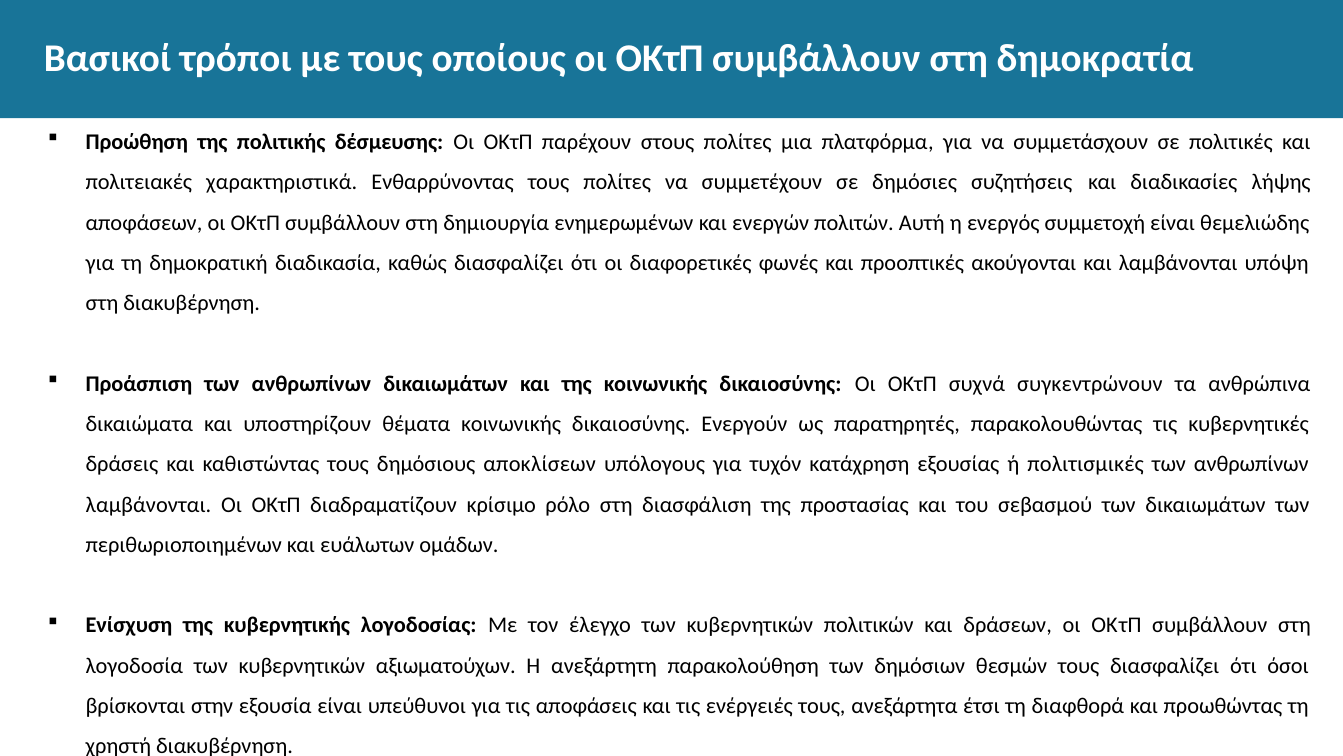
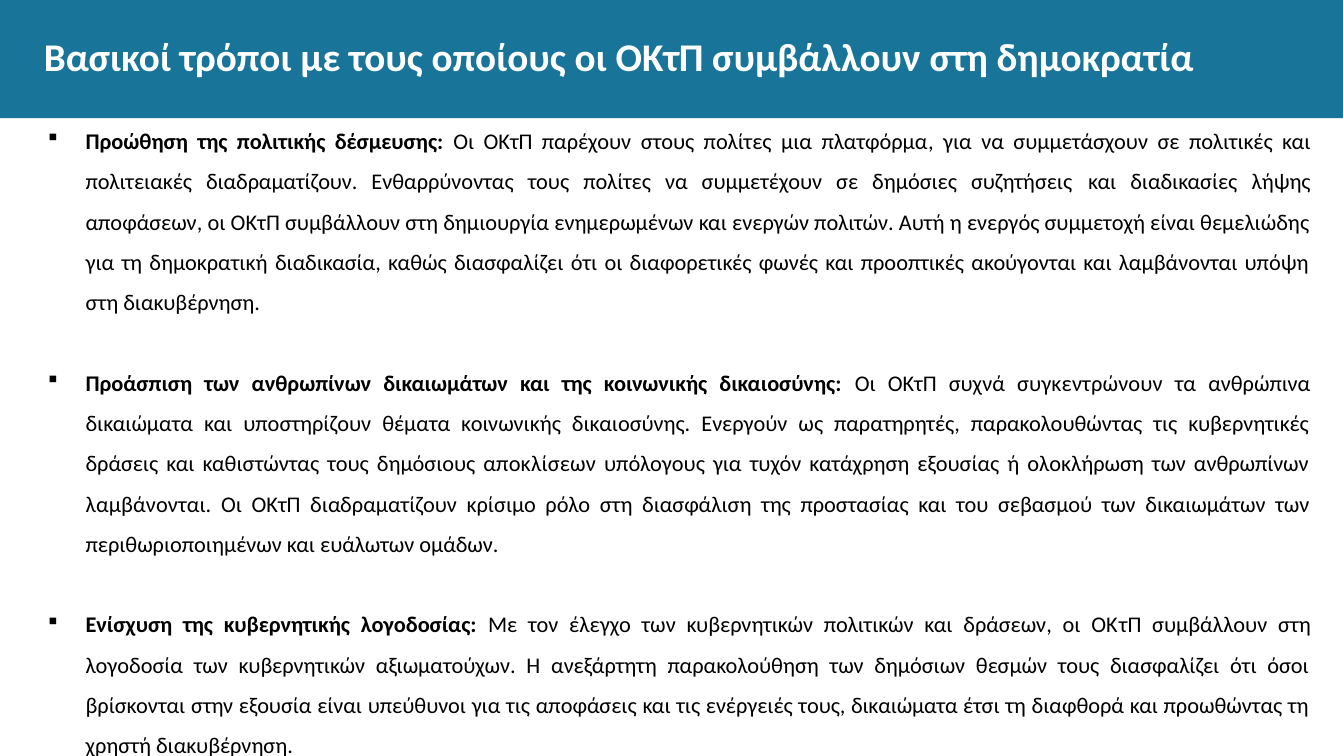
πολιτειακές χαρακτηριστικά: χαρακτηριστικά -> διαδραματίζουν (282, 182)
πολιτισμικές: πολιτισμικές -> ολοκλήρωση (1086, 464)
τους ανεξάρτητα: ανεξάρτητα -> δικαιώματα (904, 706)
